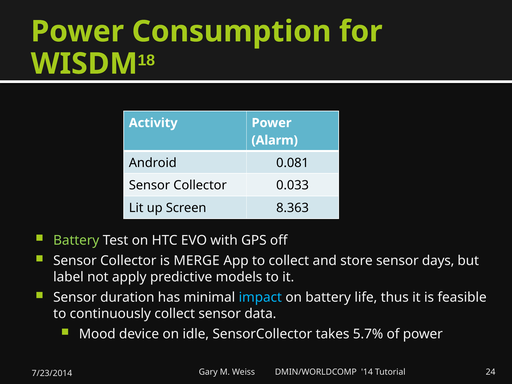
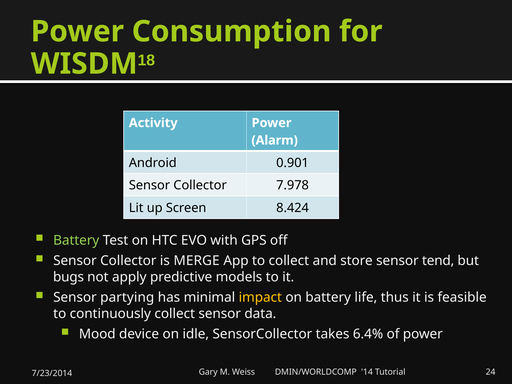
0.081: 0.081 -> 0.901 (293, 163)
0.033: 0.033 -> 7.978 (293, 185)
8.363: 8.363 -> 8.424 (293, 208)
days: days -> tend (438, 261)
label: label -> bugs (69, 277)
duration: duration -> partying (127, 297)
impact colour: light blue -> yellow (260, 297)
5.7%: 5.7% -> 6.4% (368, 334)
